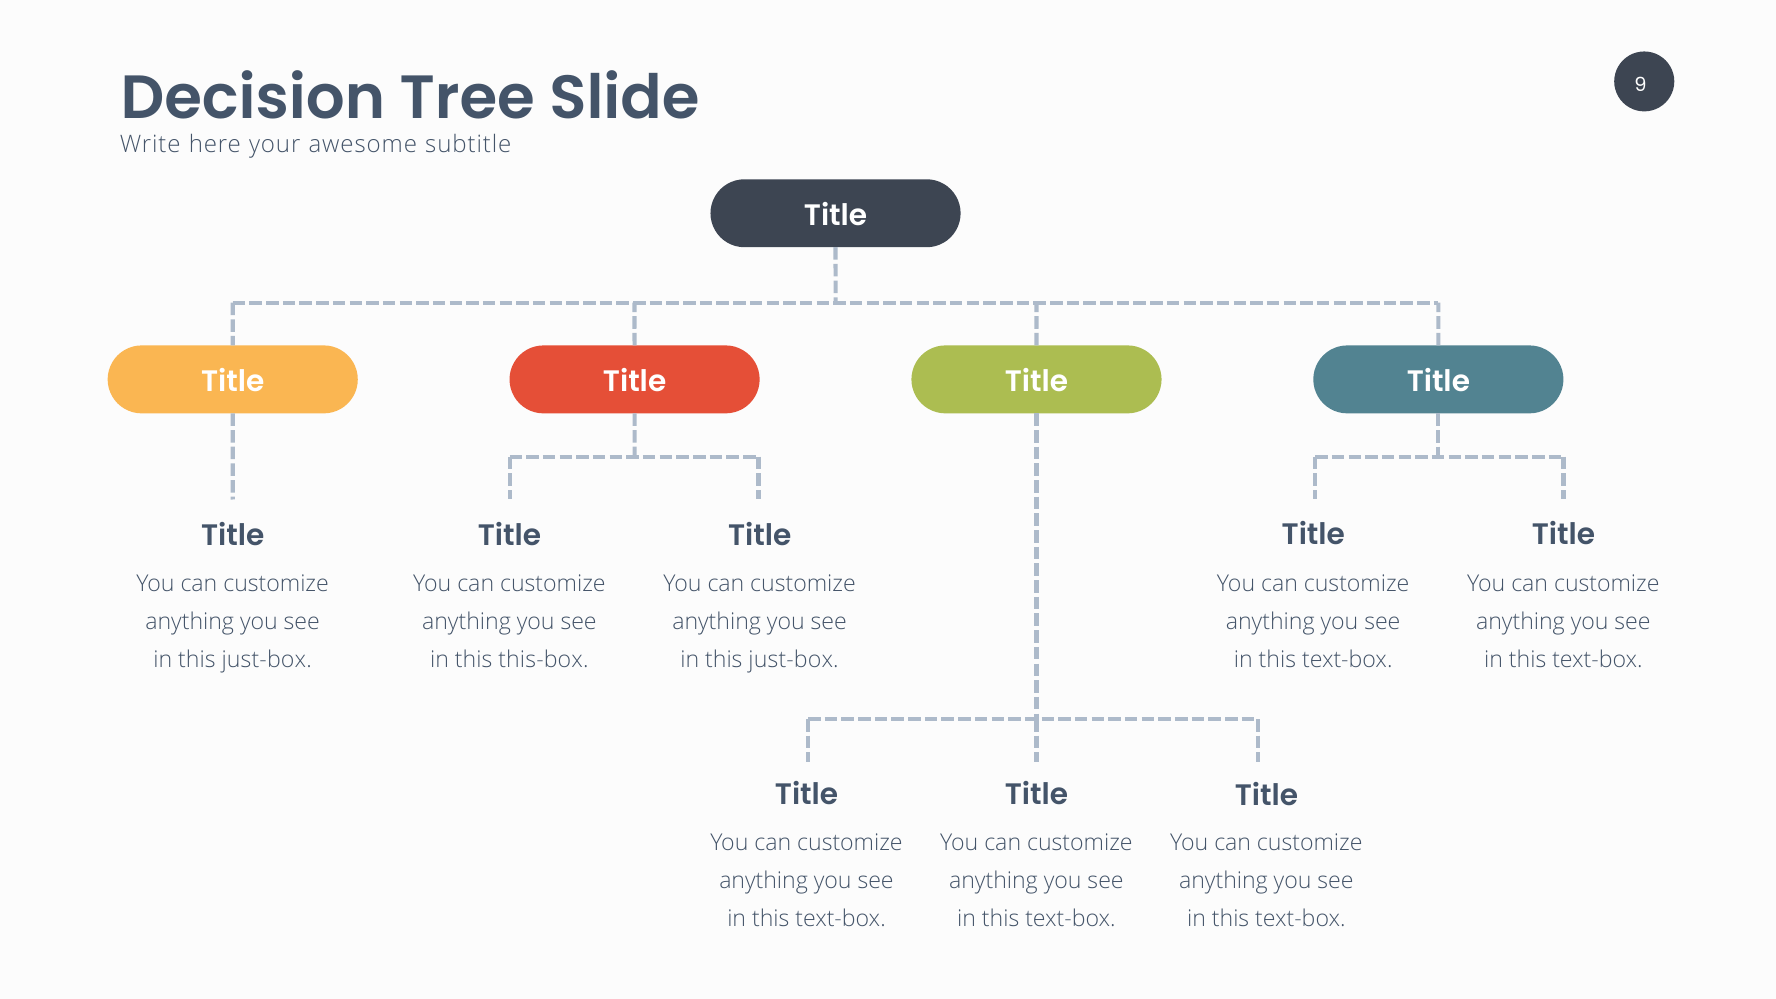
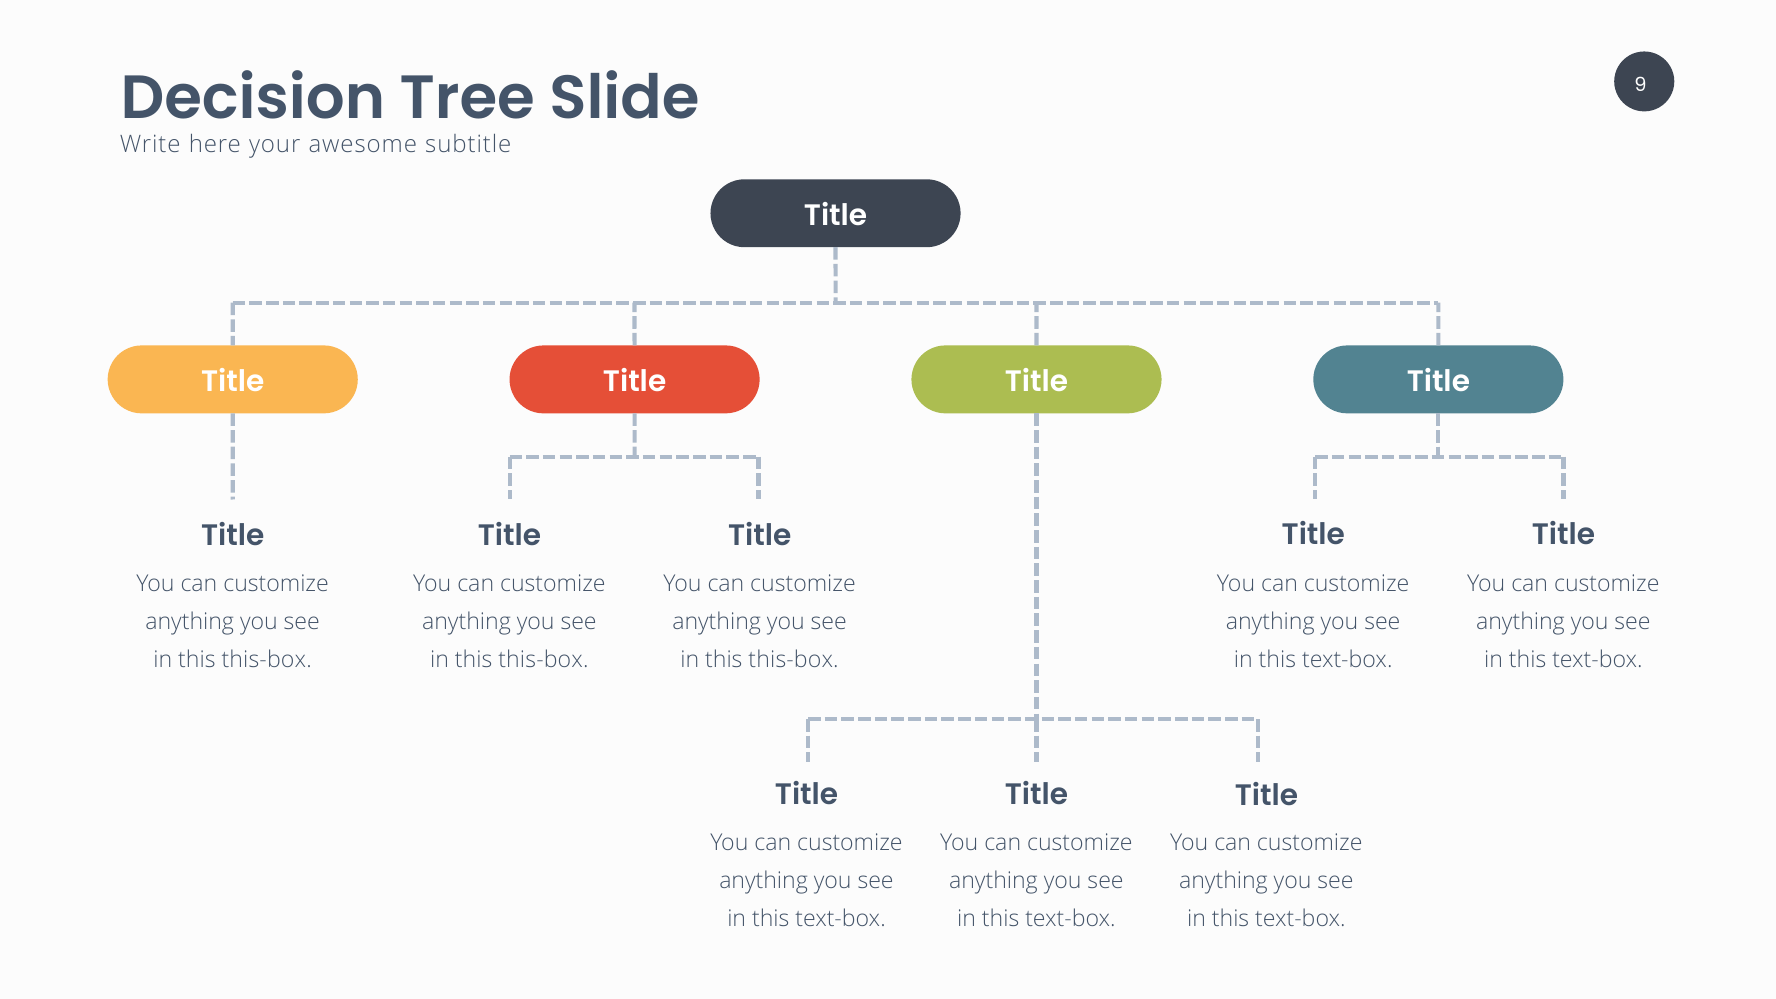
just-box: just-box -> this-box (267, 660)
just-box: just-box -> this-box (794, 660)
